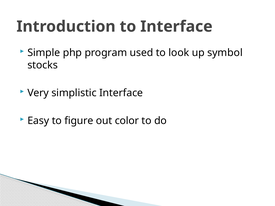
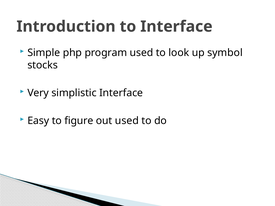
out color: color -> used (127, 121)
